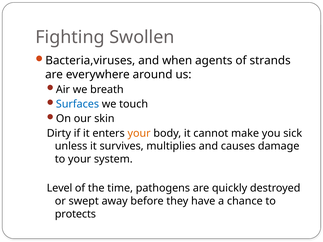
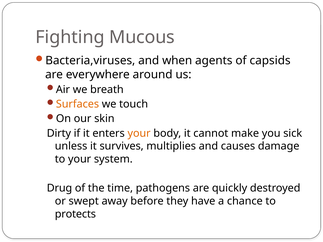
Swollen: Swollen -> Mucous (142, 37)
strands: strands -> capsids (270, 61)
Surfaces colour: blue -> orange (77, 104)
Level: Level -> Drug (59, 188)
